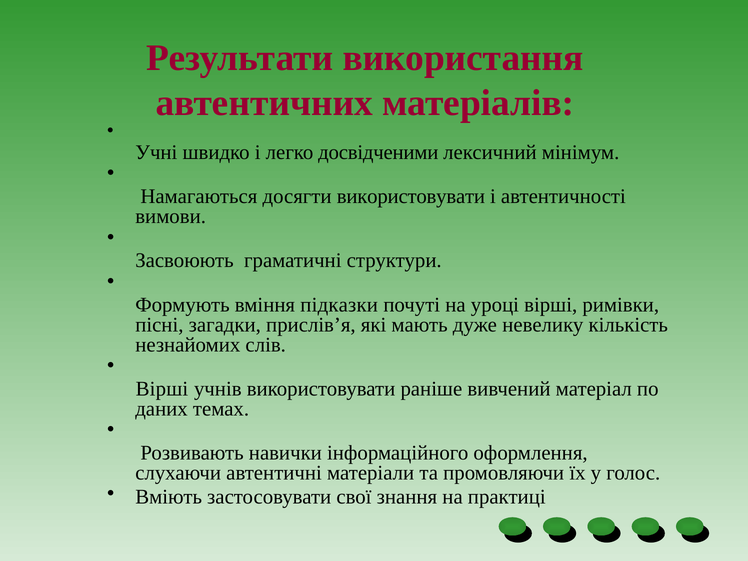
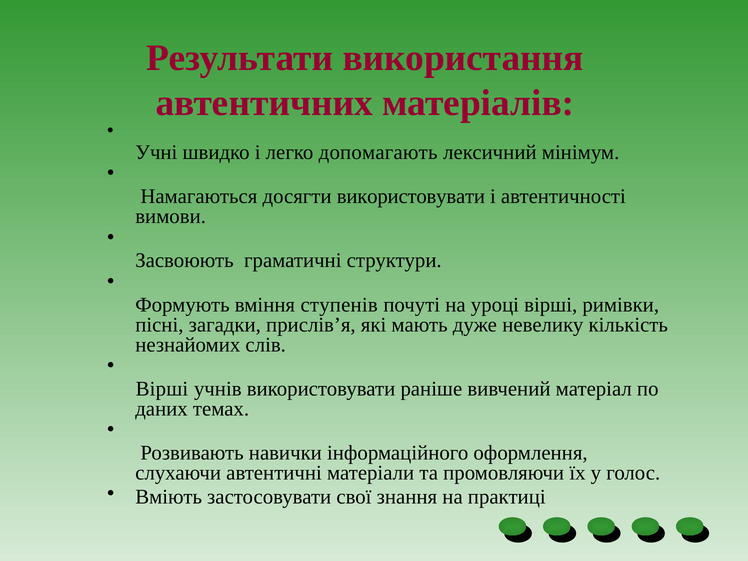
досвідченими: досвідченими -> допомагають (378, 152)
підказки: підказки -> ступенів (339, 305)
